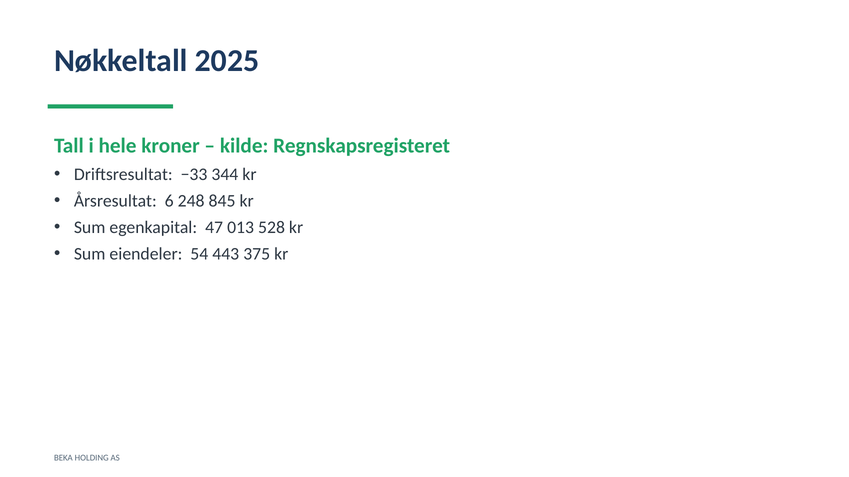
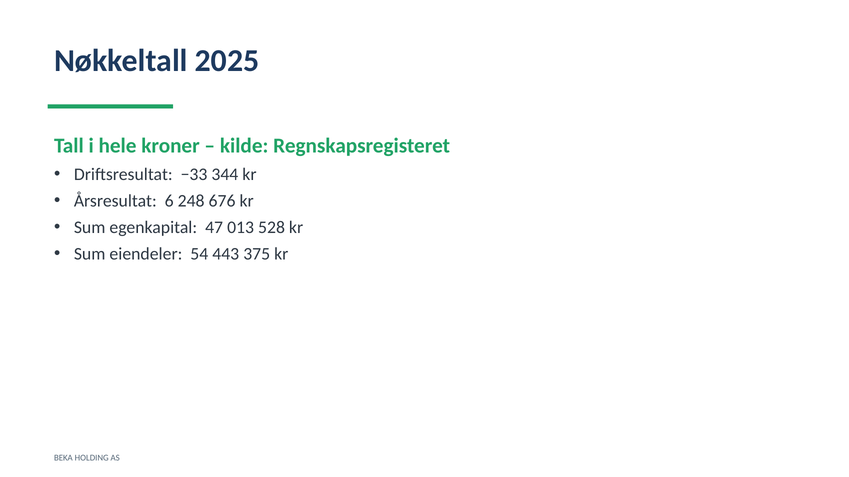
845: 845 -> 676 (222, 201)
